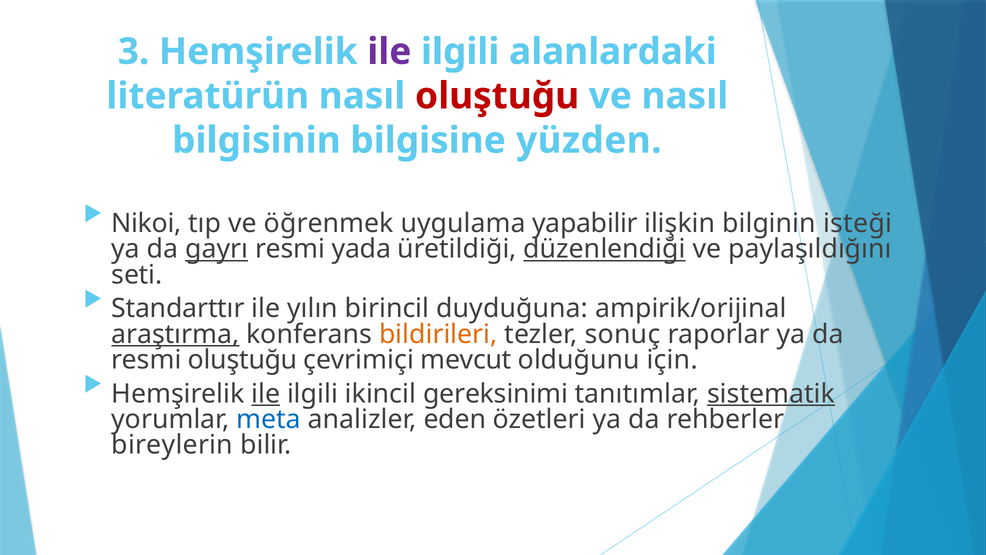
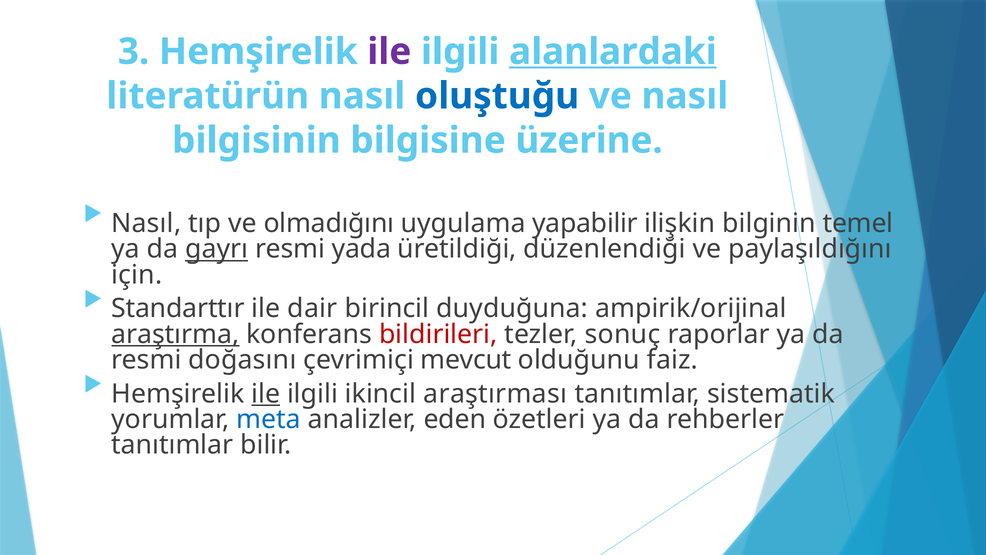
alanlardaki underline: none -> present (613, 52)
oluştuğu colour: red -> blue (497, 96)
yüzden: yüzden -> üzerine (589, 140)
Nikoi: Nikoi -> Nasıl (146, 223)
öğrenmek: öğrenmek -> olmadığını (329, 223)
isteği: isteği -> temel (858, 223)
düzenlendiği underline: present -> none (605, 249)
seti: seti -> için (137, 275)
yılın: yılın -> dair (312, 308)
bildirileri colour: orange -> red (438, 334)
resmi oluştuğu: oluştuğu -> doğasını (242, 360)
için: için -> faiz (672, 360)
gereksinimi: gereksinimi -> araştırması (495, 393)
sistematik underline: present -> none (771, 393)
bireylerin: bireylerin -> tanıtımlar (172, 445)
